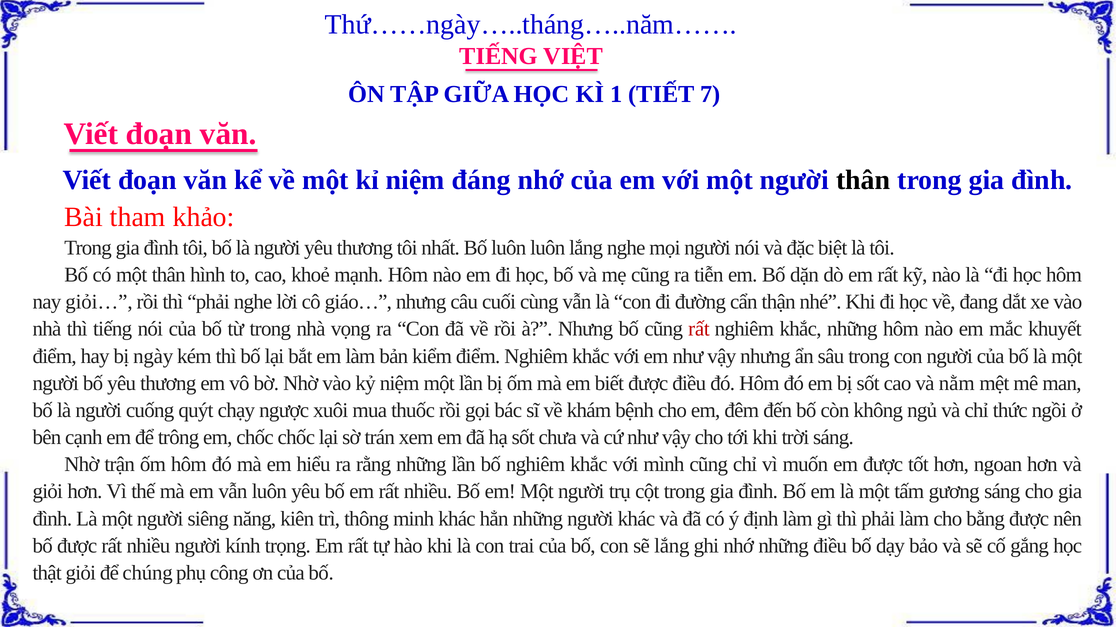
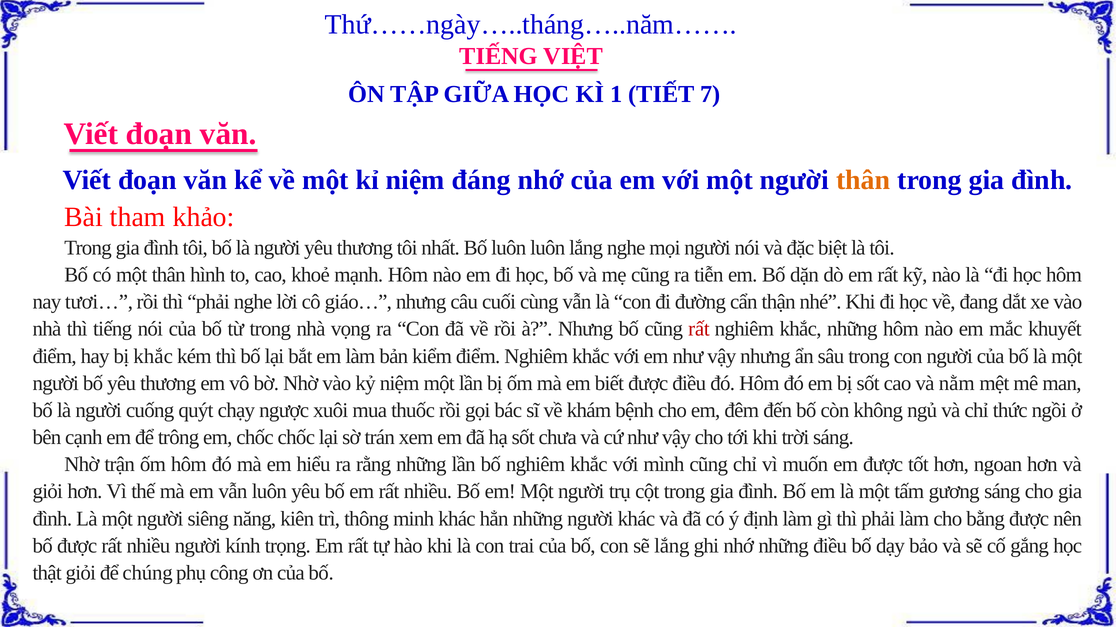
thân colour: black -> orange (863, 180)
giỏi…: giỏi… -> tươi… (99, 302)
bị ngày: ngày -> khắc (153, 356)
